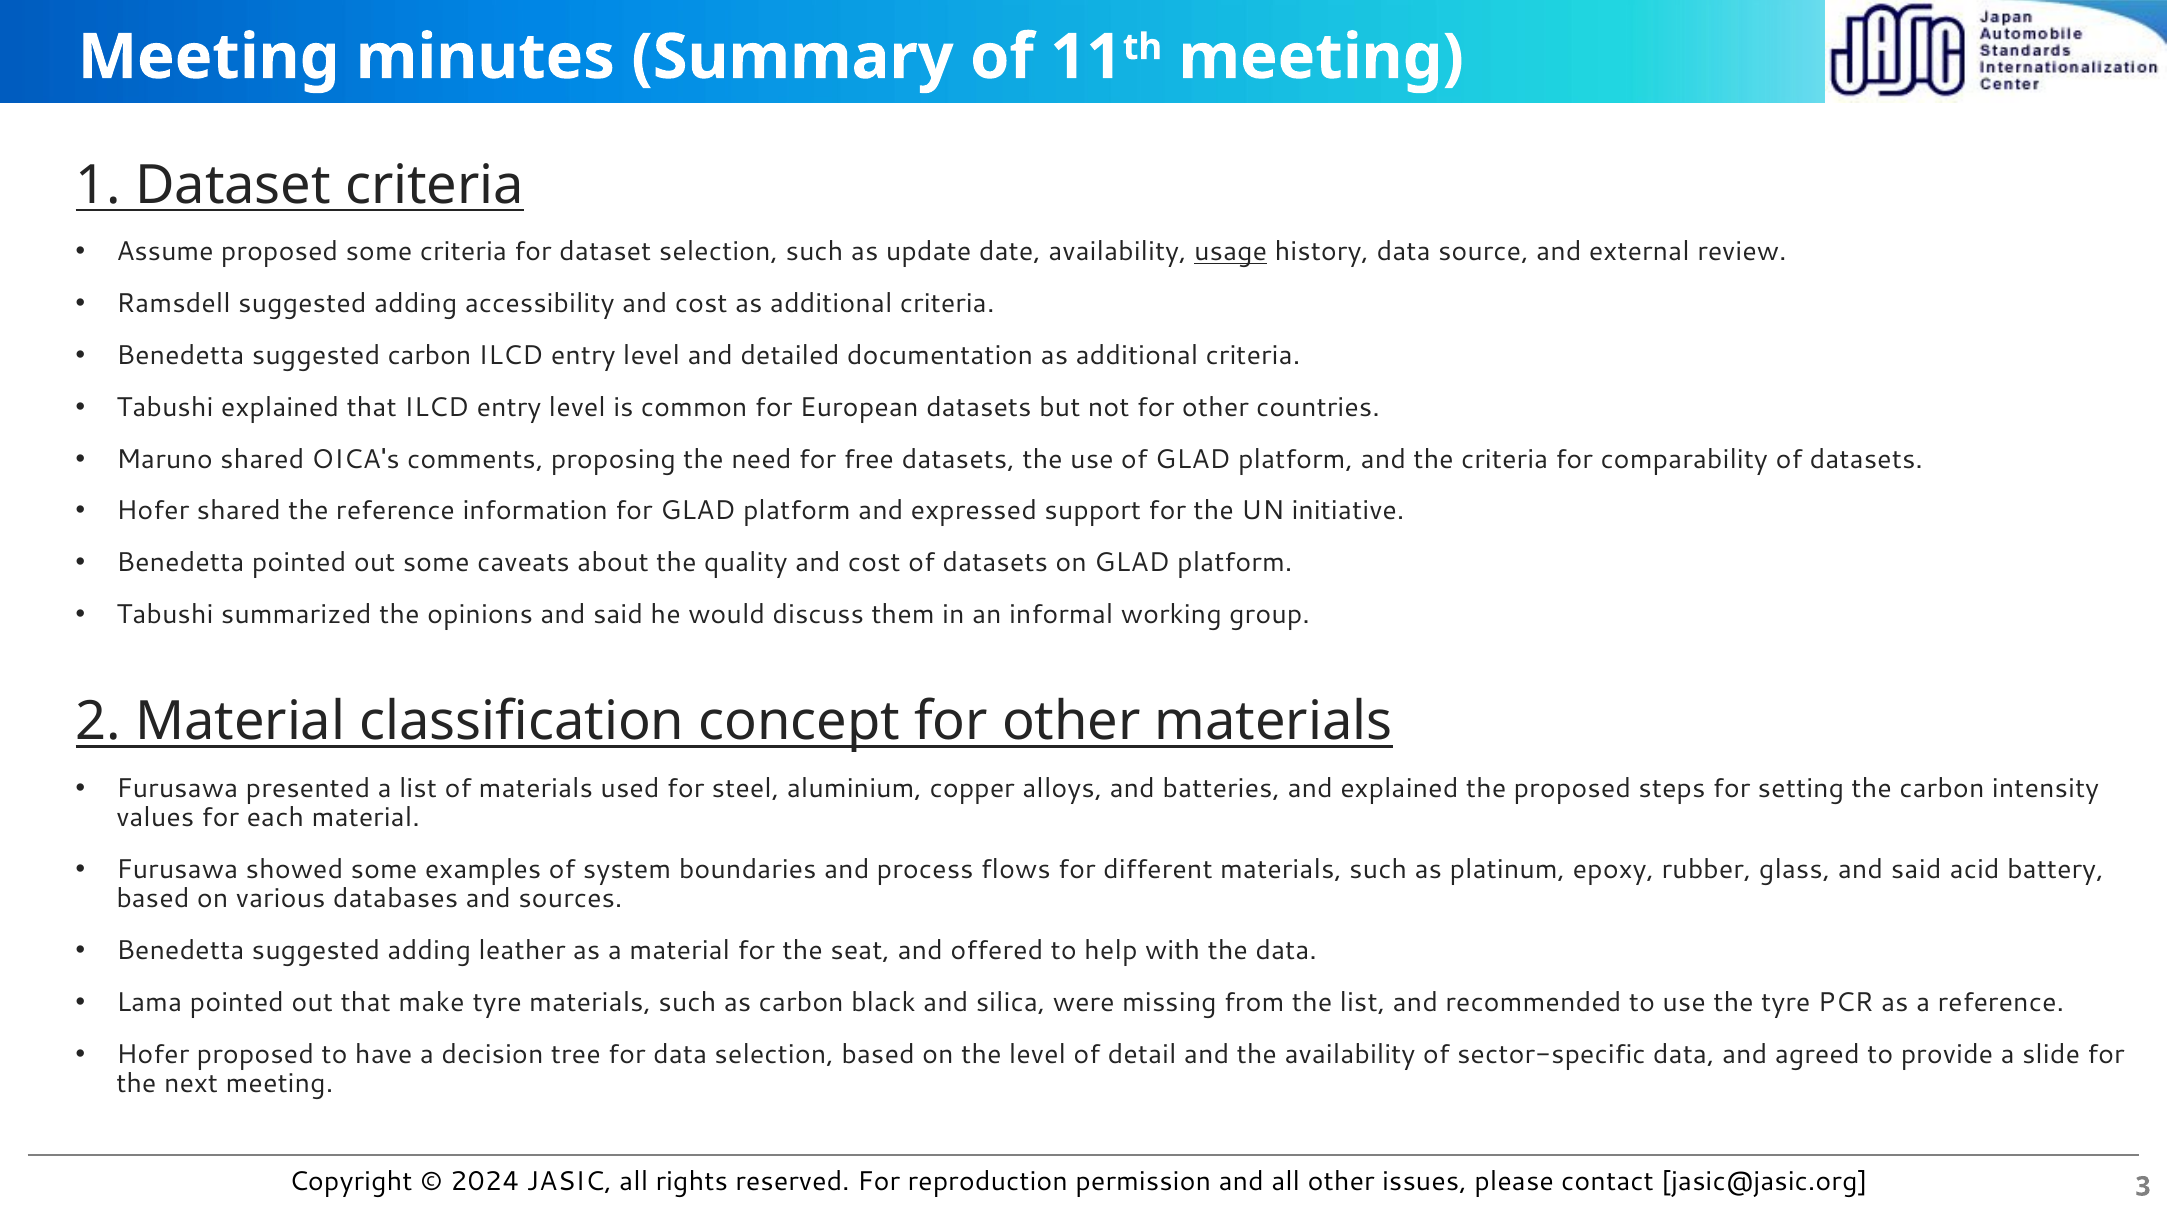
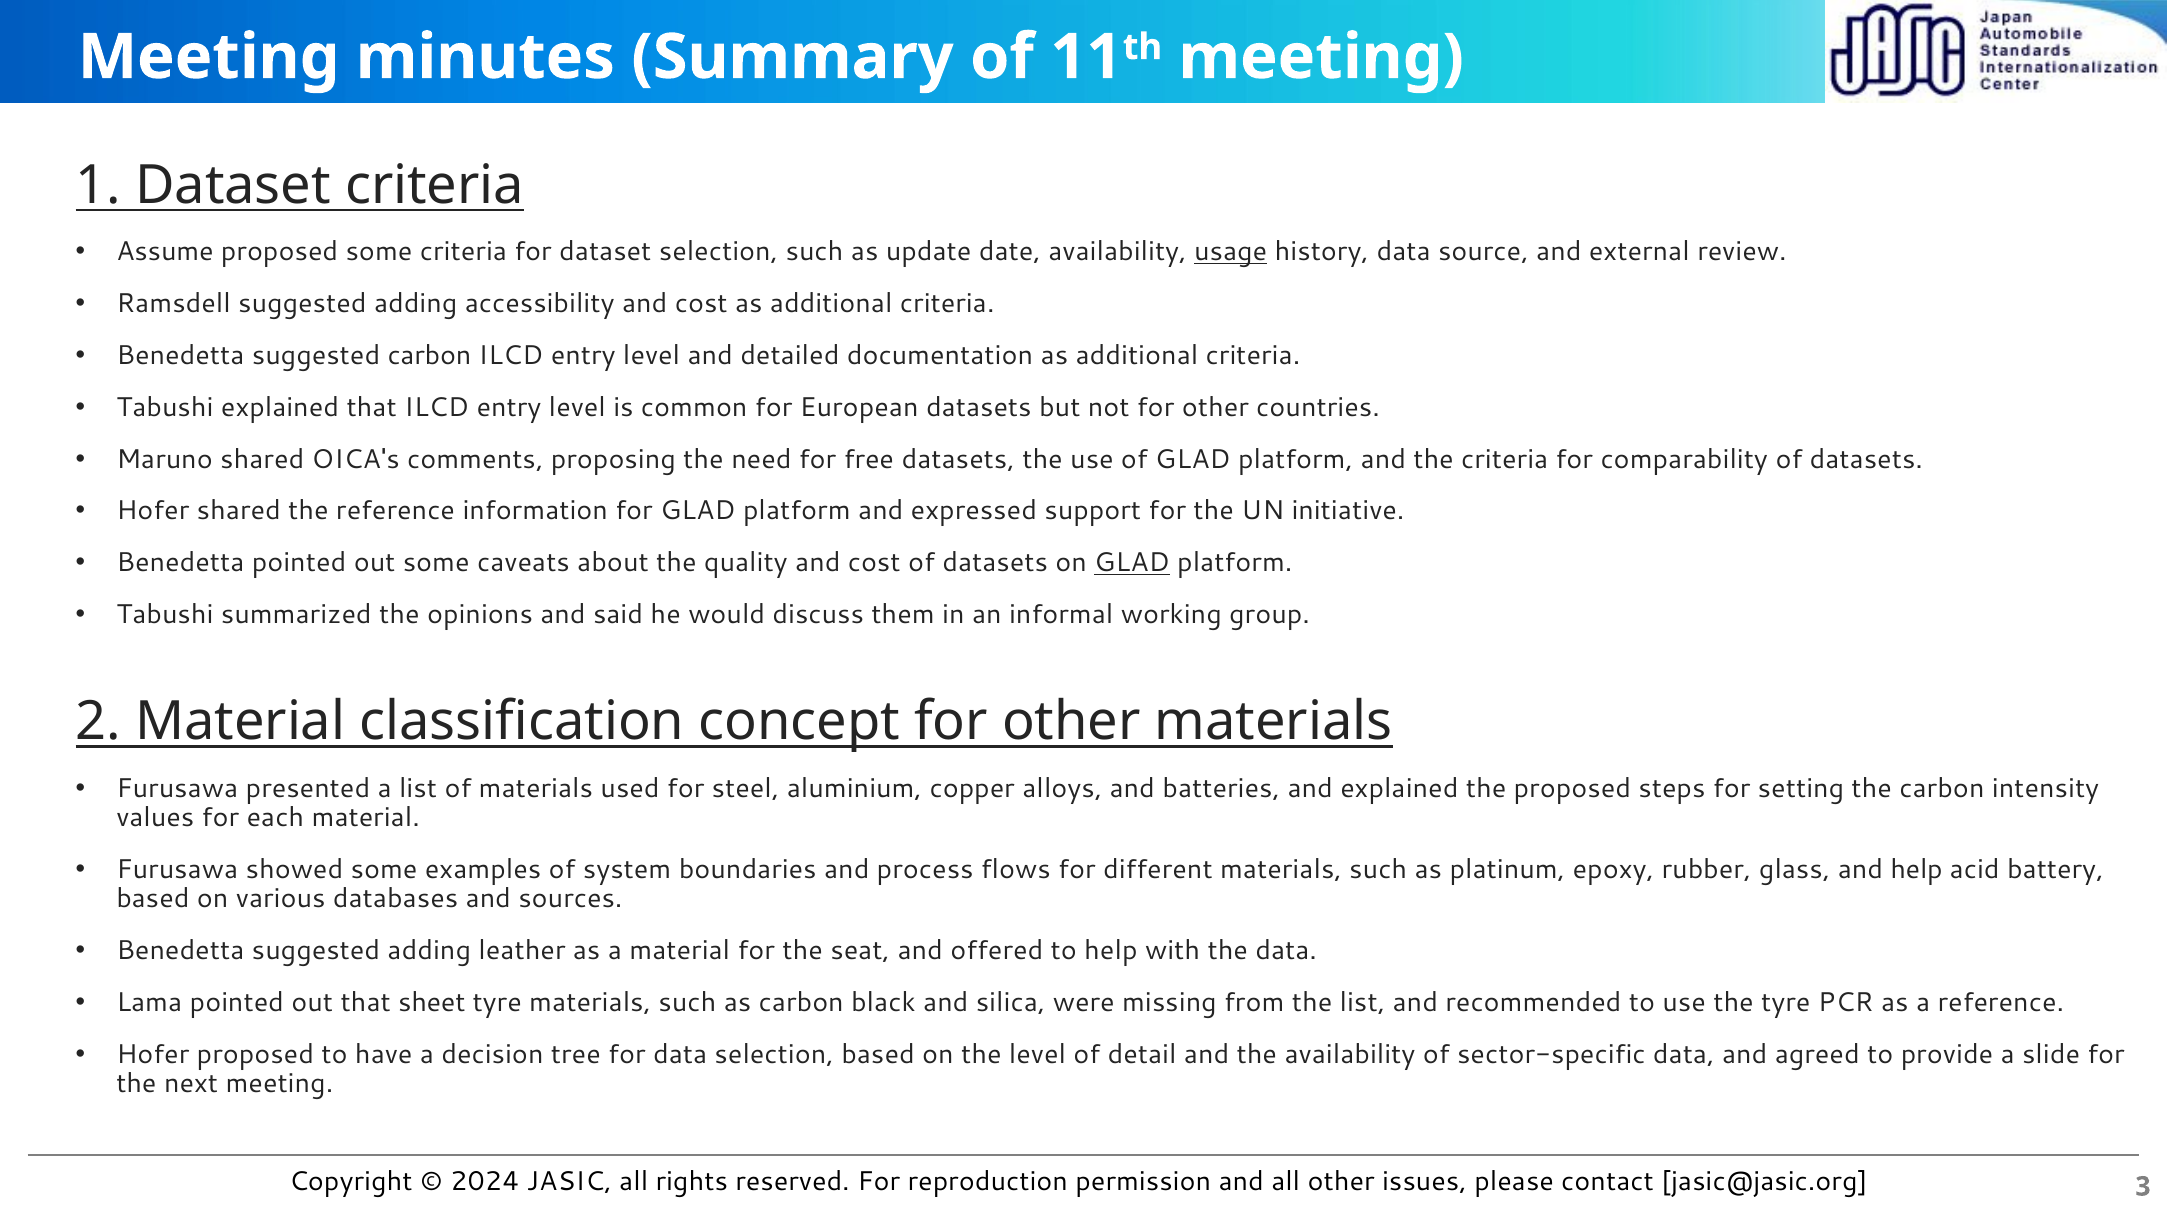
GLAD underline: none -> present (1132, 563)
glass and said: said -> help (1916, 870)
make: make -> sheet (432, 1002)
